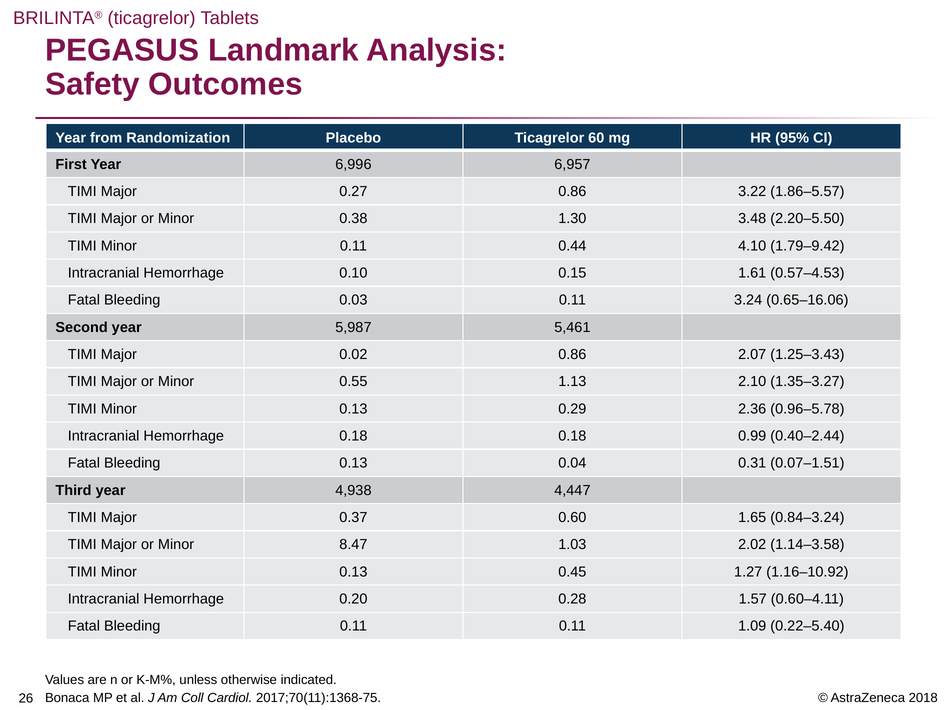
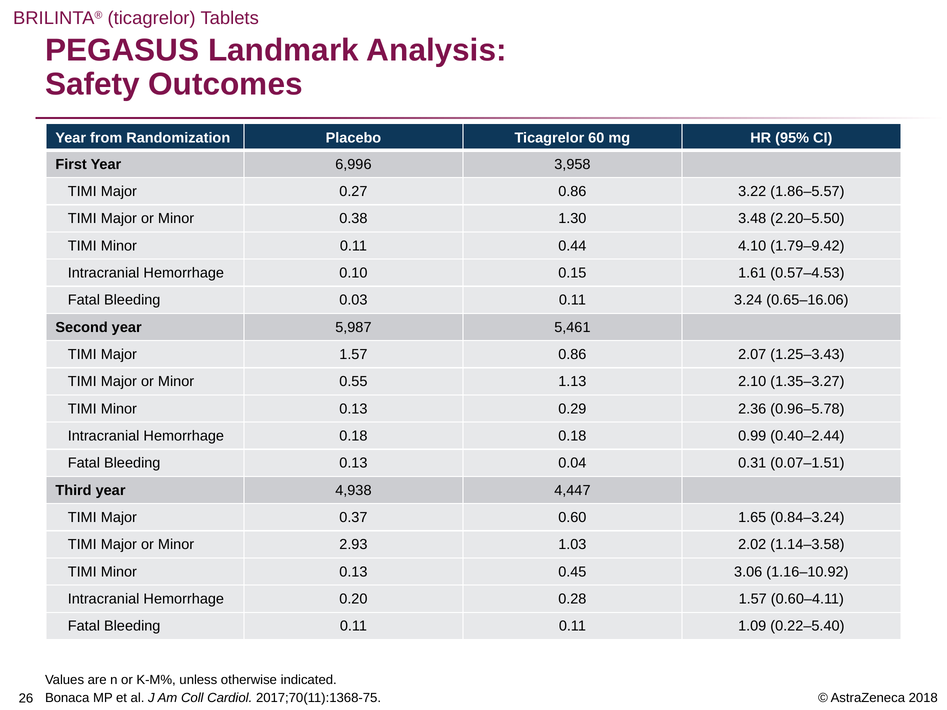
6,957: 6,957 -> 3,958 (572, 164)
Major 0.02: 0.02 -> 1.57 (353, 355)
8.47: 8.47 -> 2.93 (353, 545)
1.27: 1.27 -> 3.06 (748, 572)
